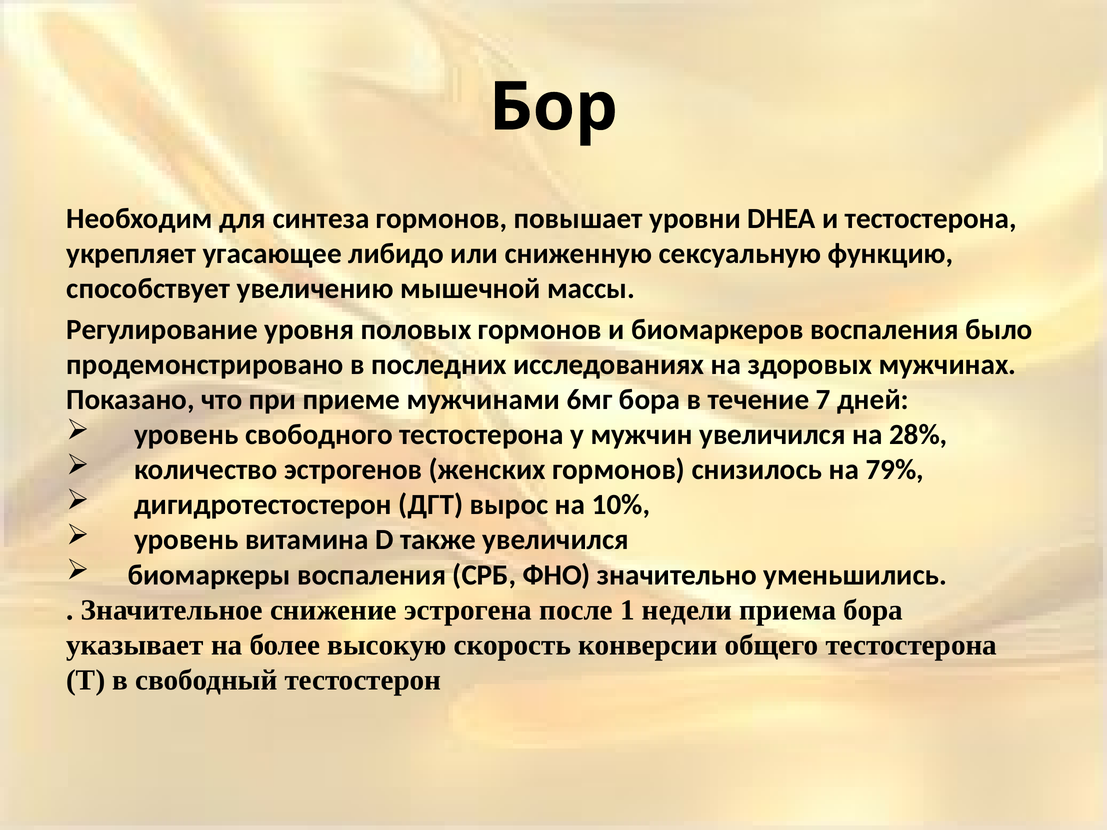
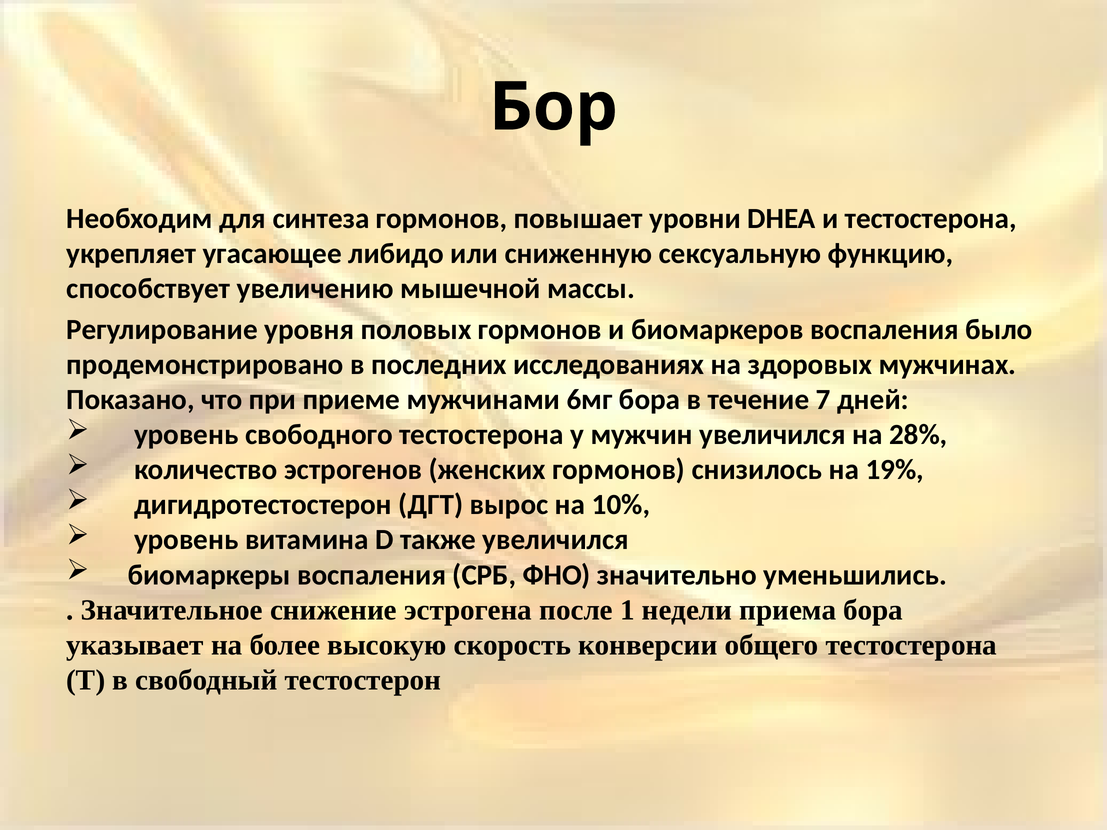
79%: 79% -> 19% (895, 470)
